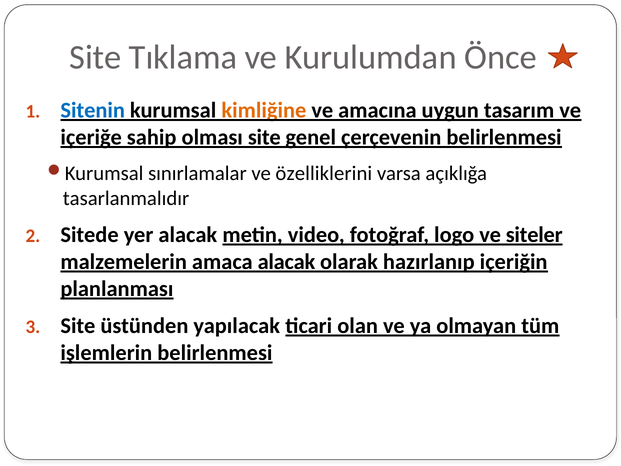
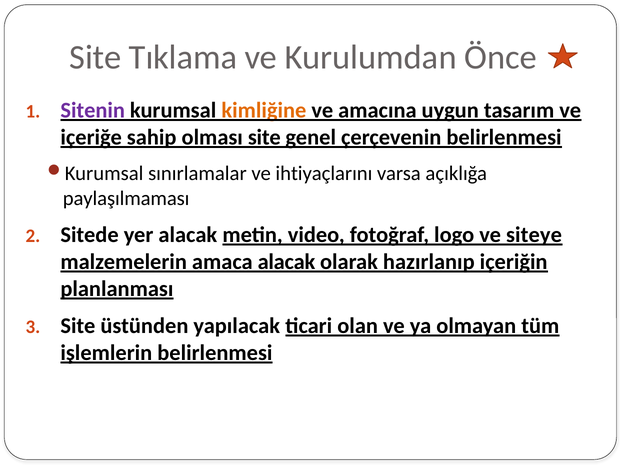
Sitenin colour: blue -> purple (93, 110)
özelliklerini: özelliklerini -> ihtiyaçlarını (324, 173)
tasarlanmalıdır: tasarlanmalıdır -> paylaşılmaması (126, 198)
siteler: siteler -> siteye (534, 235)
